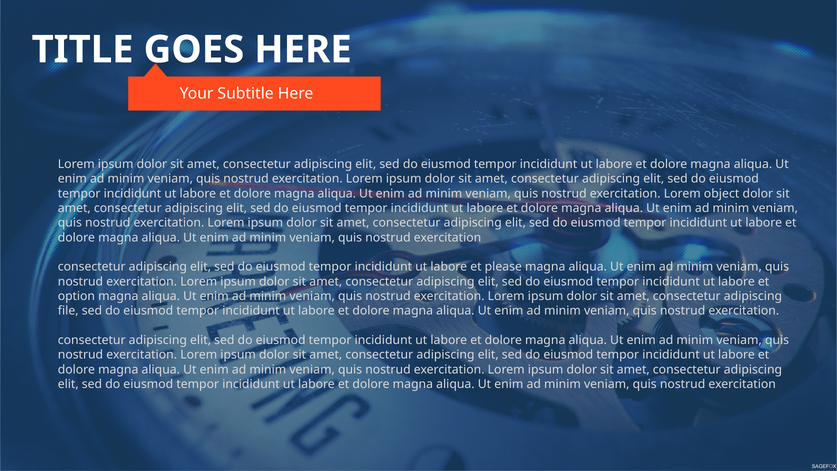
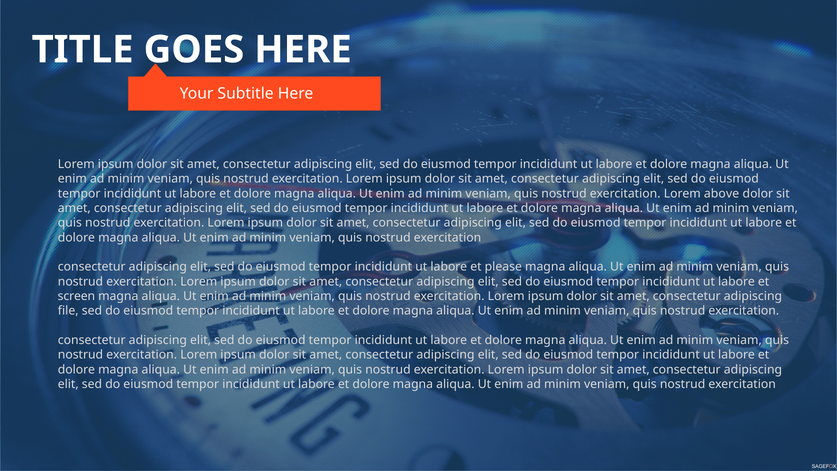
object: object -> above (722, 193)
option: option -> screen (76, 296)
